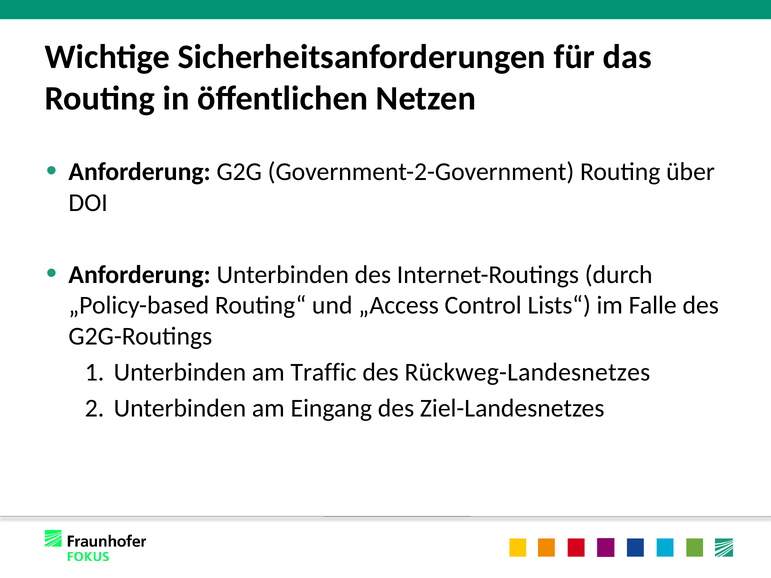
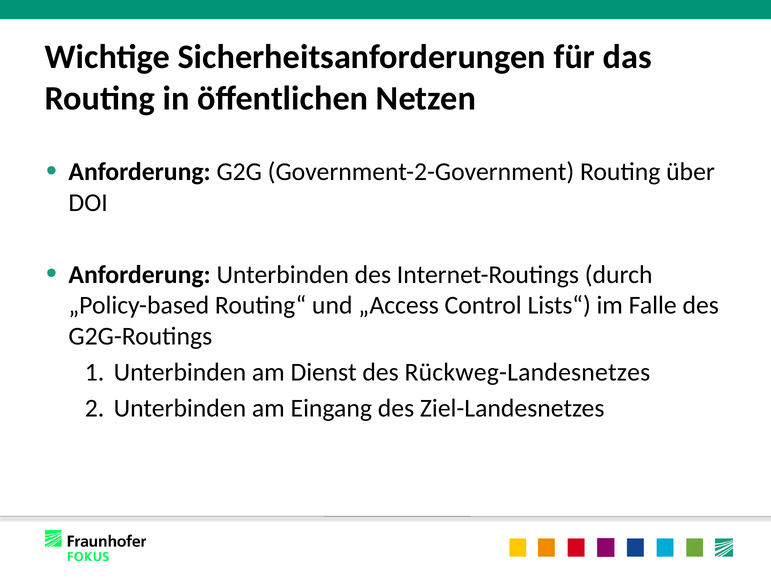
Traffic: Traffic -> Dienst (324, 372)
